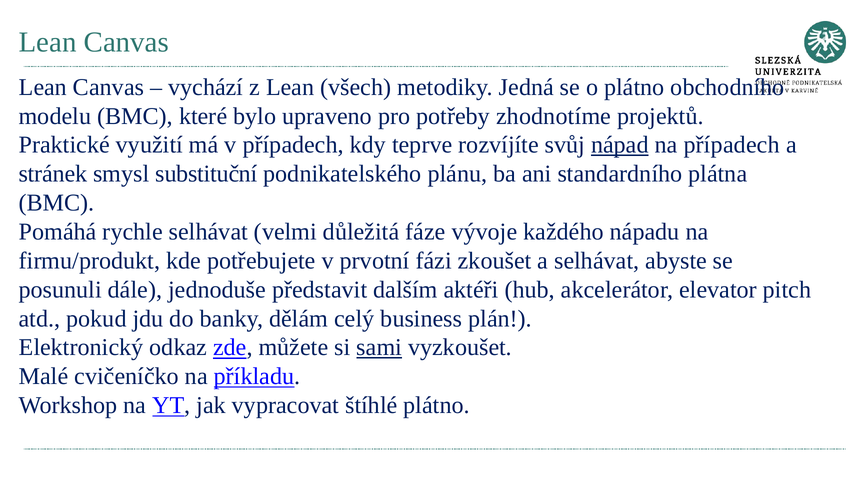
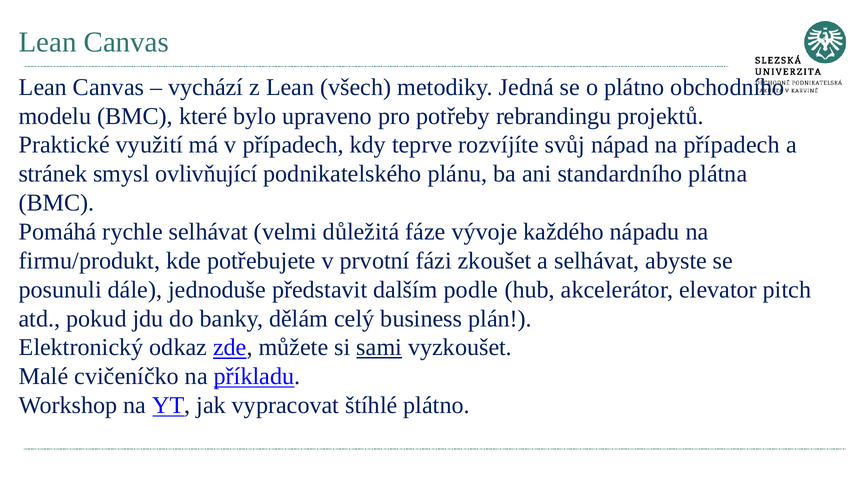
zhodnotíme: zhodnotíme -> rebrandingu (554, 116)
nápad underline: present -> none (620, 145)
substituční: substituční -> ovlivňující (206, 174)
aktéři: aktéři -> podle (471, 290)
